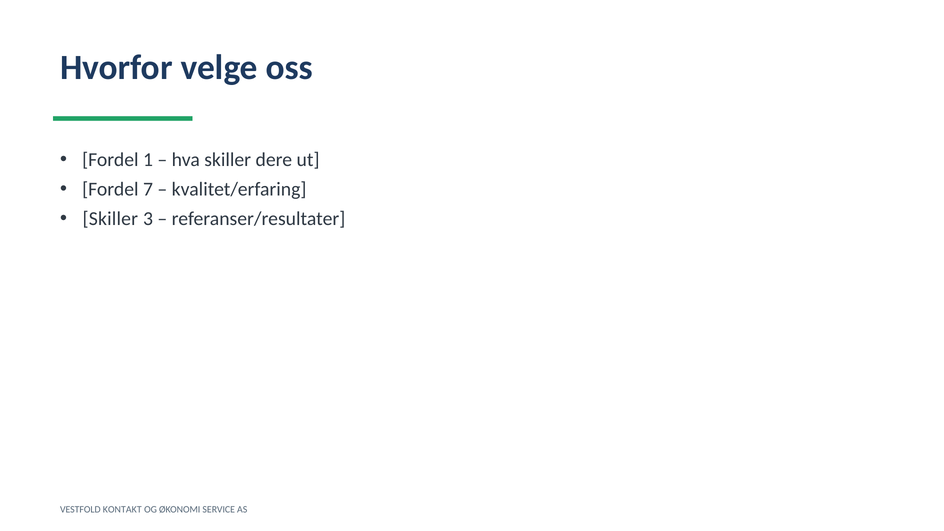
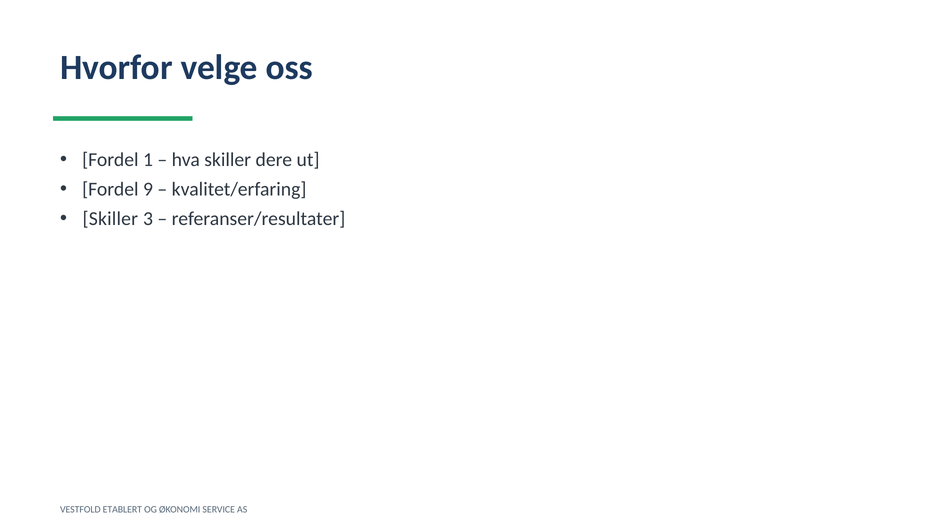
7: 7 -> 9 (148, 189)
KONTAKT: KONTAKT -> ETABLERT (122, 509)
